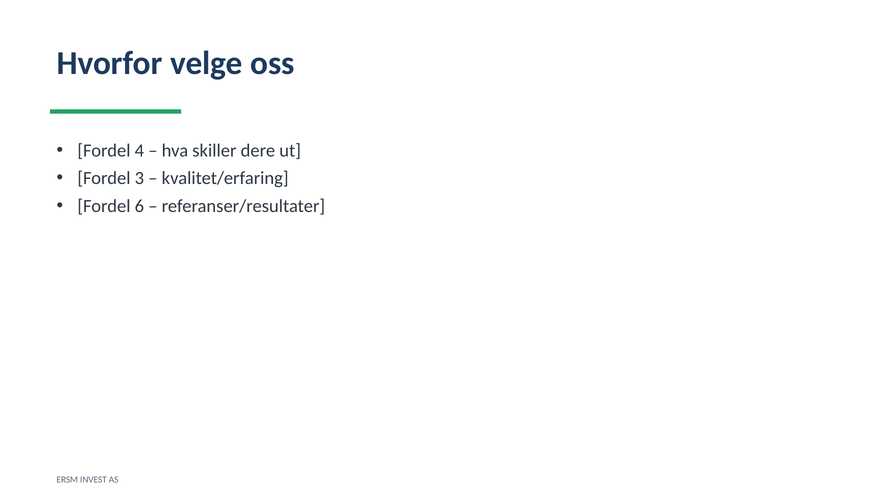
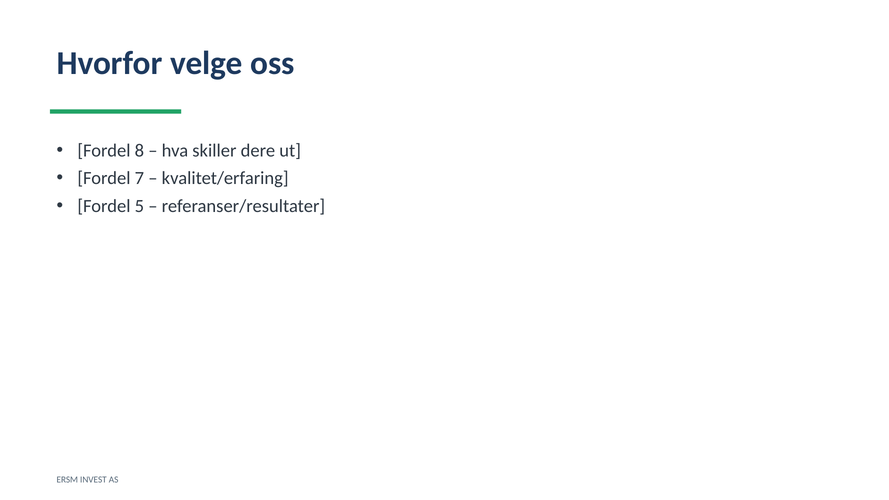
4: 4 -> 8 (139, 151)
3: 3 -> 7 (139, 178)
6: 6 -> 5 (139, 206)
